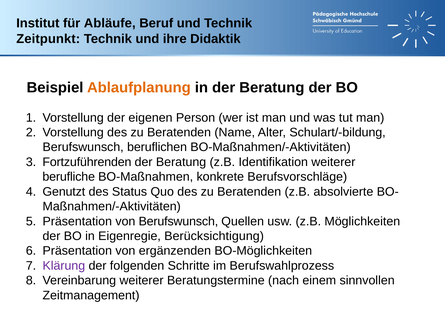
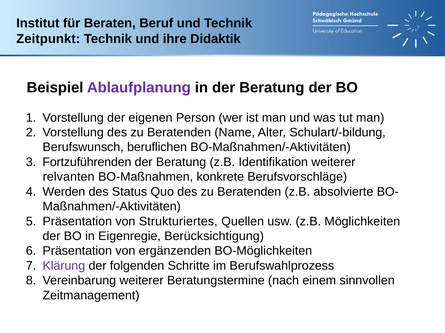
Abläufe: Abläufe -> Beraten (110, 23)
Ablaufplanung colour: orange -> purple (139, 88)
berufliche: berufliche -> relvanten (69, 177)
Genutzt: Genutzt -> Werden (64, 192)
von Berufswunsch: Berufswunsch -> Strukturiertes (178, 222)
